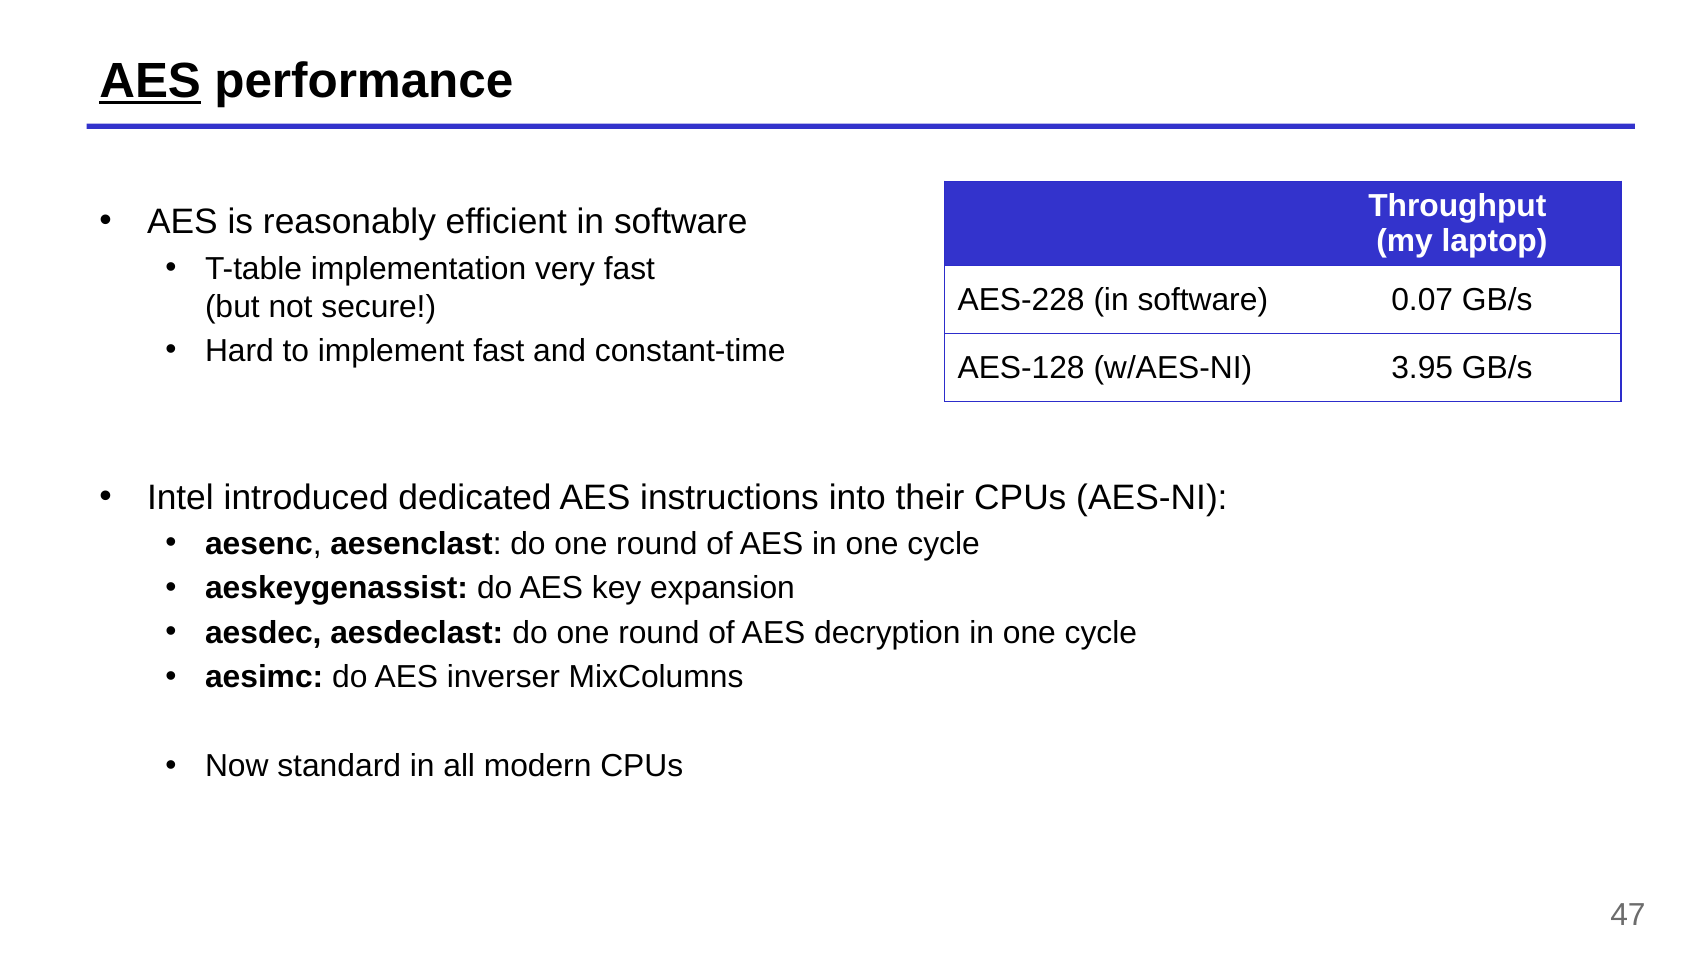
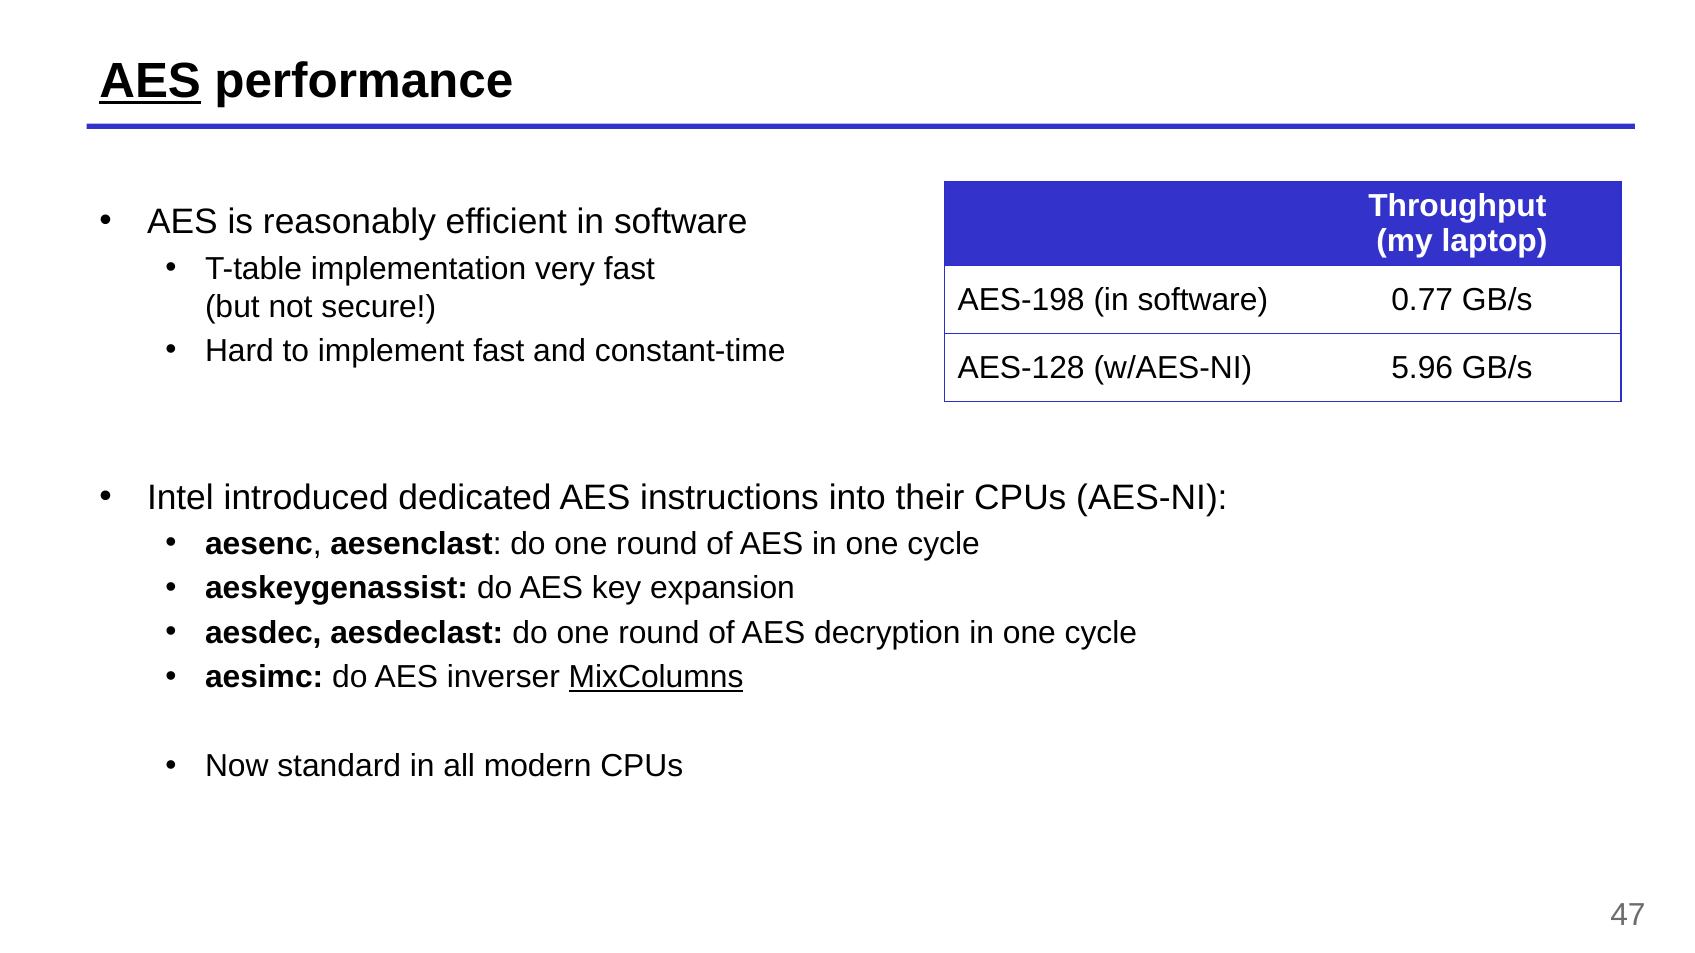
AES-228: AES-228 -> AES-198 (1021, 300)
0.07: 0.07 -> 0.77 (1422, 300)
3.95: 3.95 -> 5.96 (1422, 368)
MixColumns underline: none -> present (656, 678)
